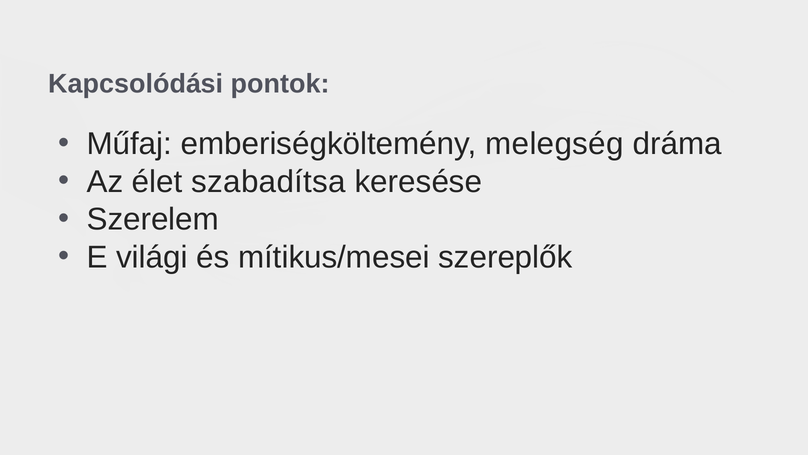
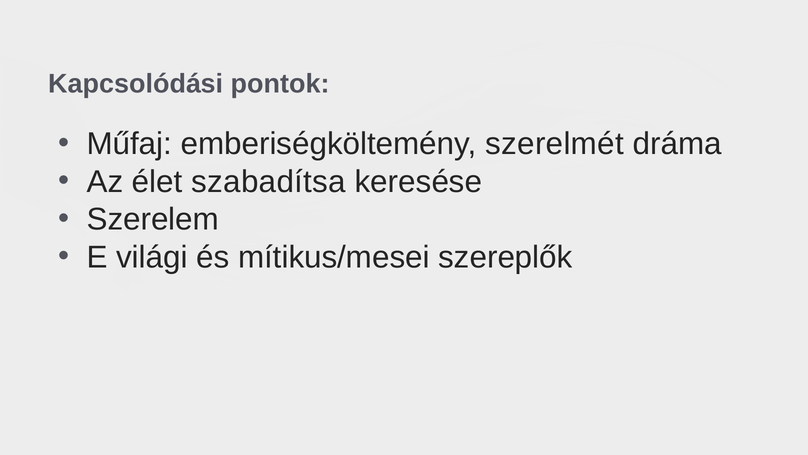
melegség: melegség -> szerelmét (555, 144)
